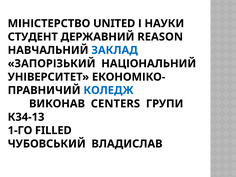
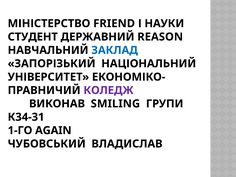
UNITED: UNITED -> FRIEND (114, 23)
КОЛЕДЖ colour: blue -> purple (109, 90)
CENTERS: CENTERS -> SMILING (115, 104)
К34-13: К34-13 -> К34-31 (26, 117)
FILLED: FILLED -> AGAIN (53, 130)
